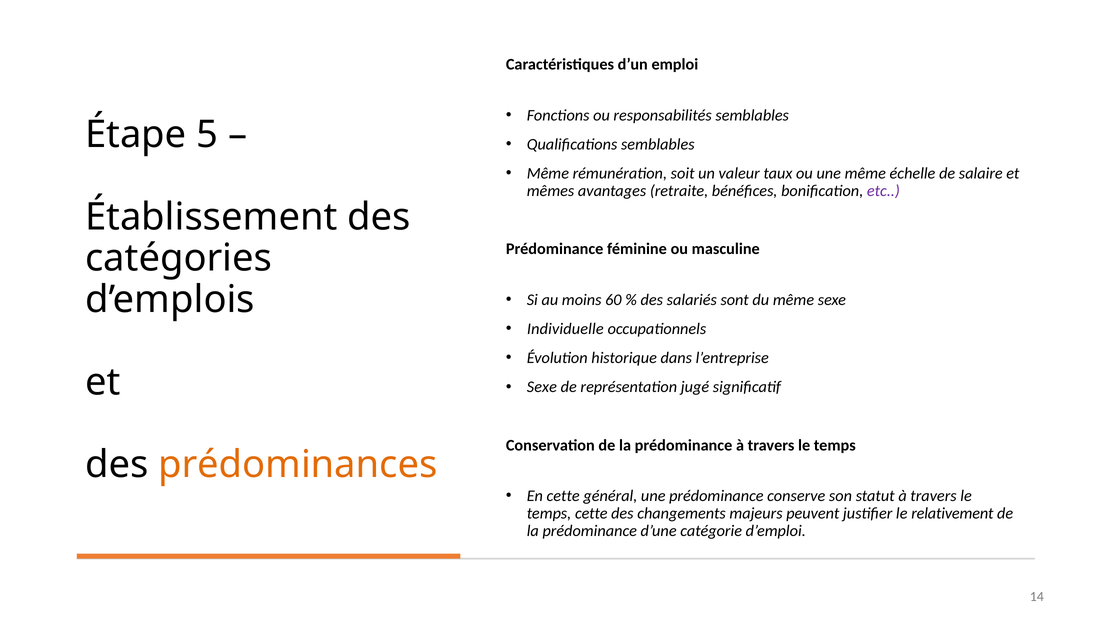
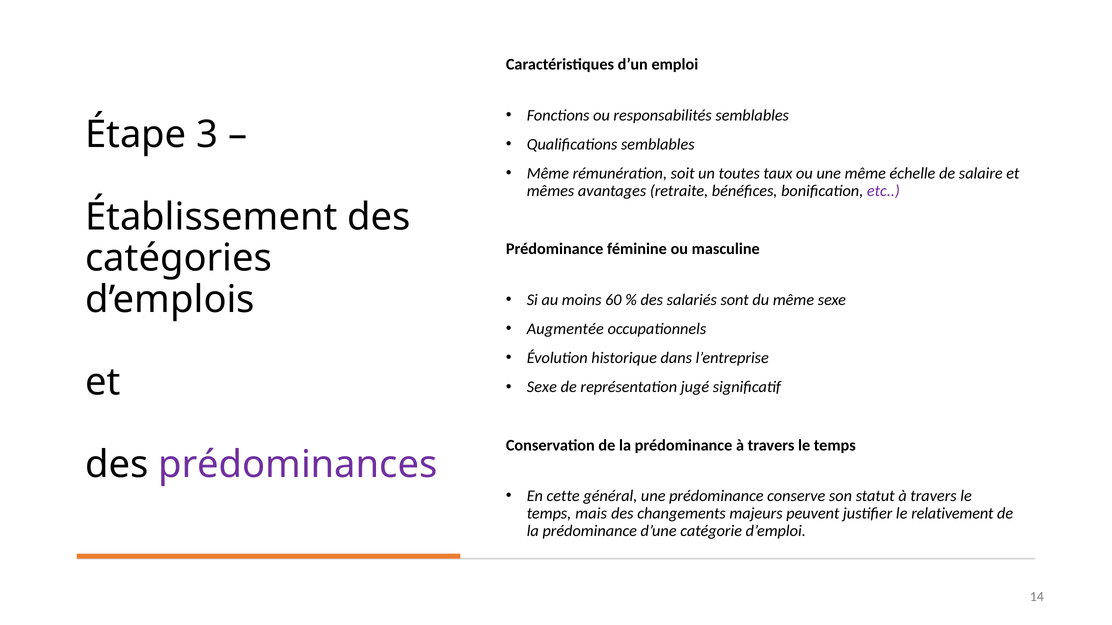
5: 5 -> 3 (207, 135)
valeur: valeur -> toutes (739, 173)
Individuelle: Individuelle -> Augmentée (565, 329)
prédominances colour: orange -> purple (298, 465)
temps cette: cette -> mais (591, 514)
